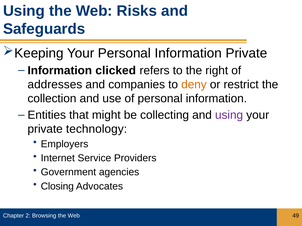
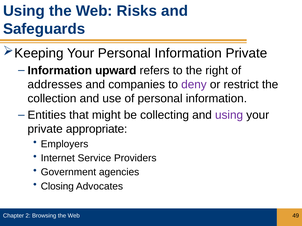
clicked: clicked -> upward (116, 71)
deny colour: orange -> purple (194, 85)
technology: technology -> appropriate (97, 129)
